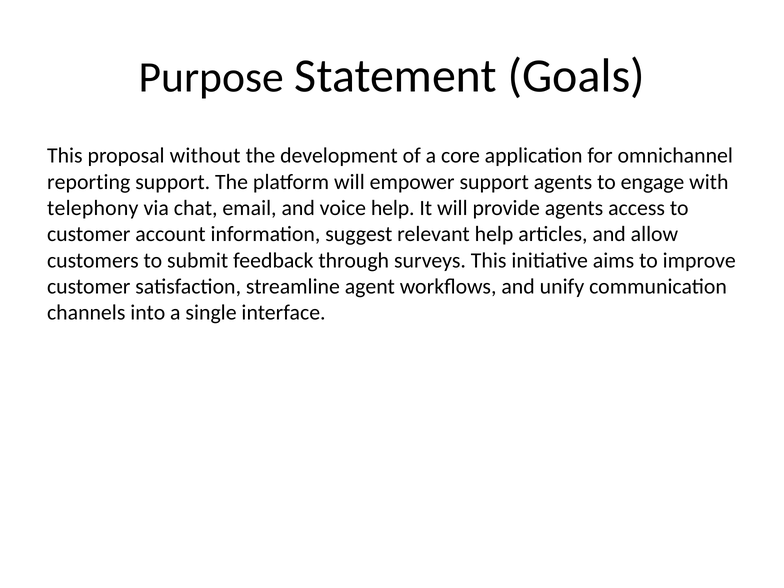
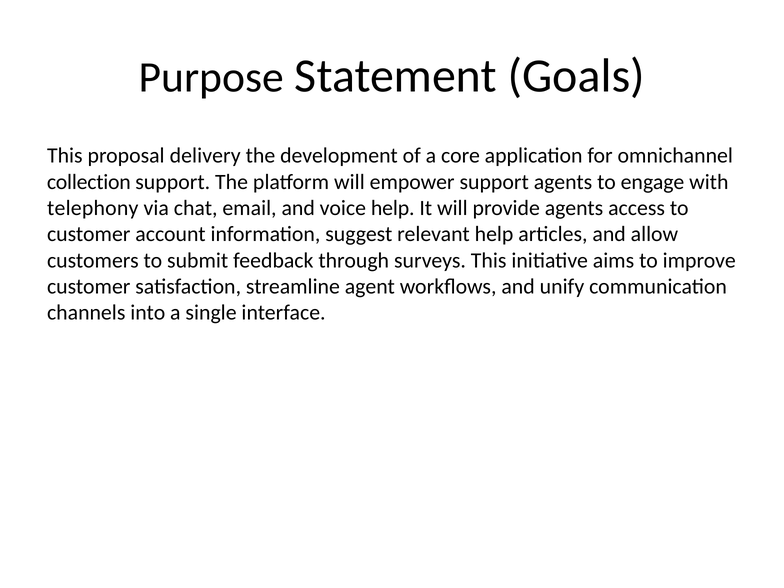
without: without -> delivery (205, 156)
reporting: reporting -> collection (89, 182)
